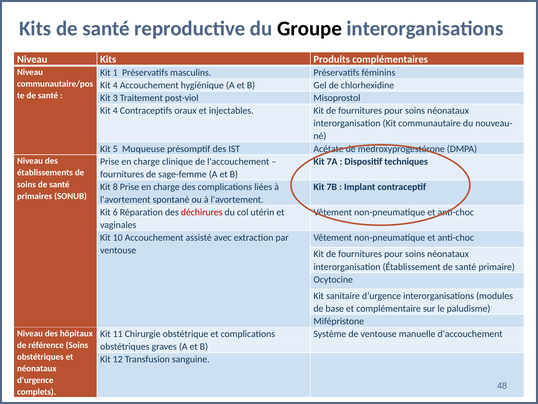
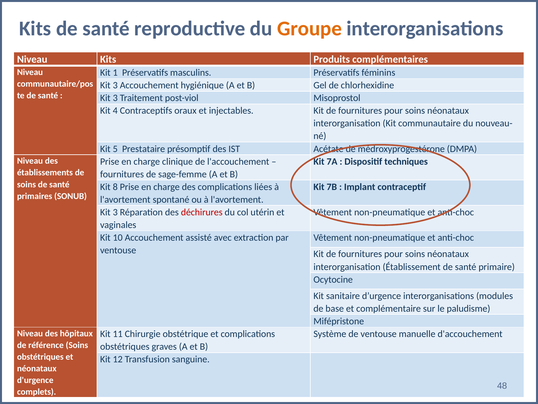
Groupe colour: black -> orange (310, 29)
4: 4 -> 3 (115, 85)
Muqueuse: Muqueuse -> Prestataire (144, 149)
6: 6 -> 3 (115, 212)
